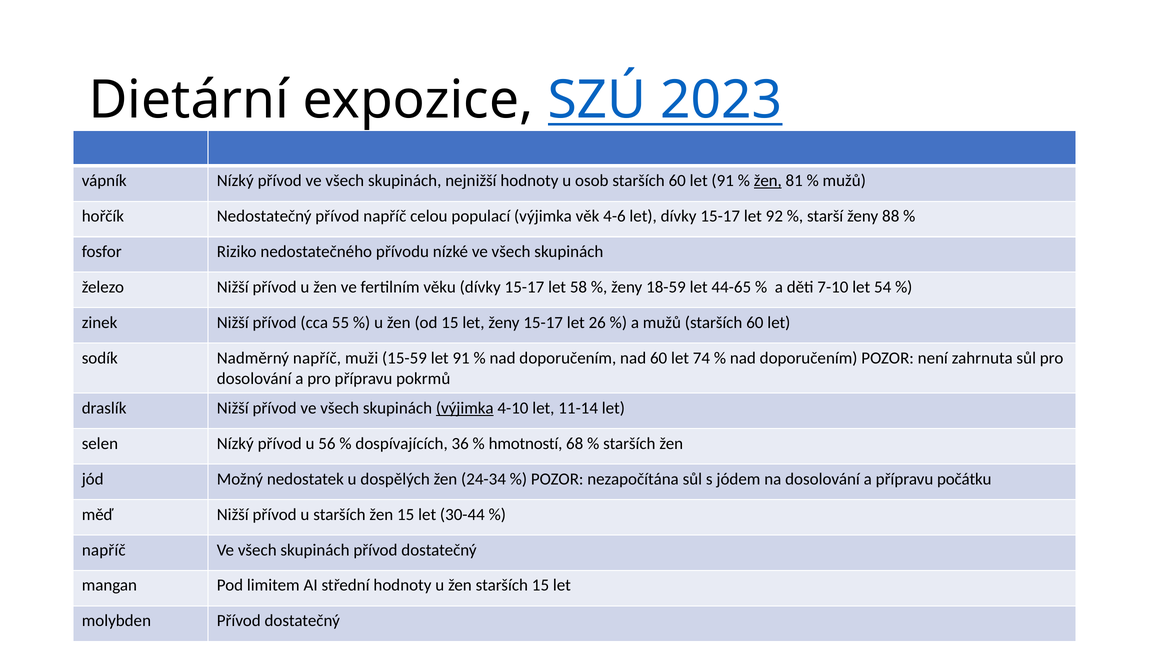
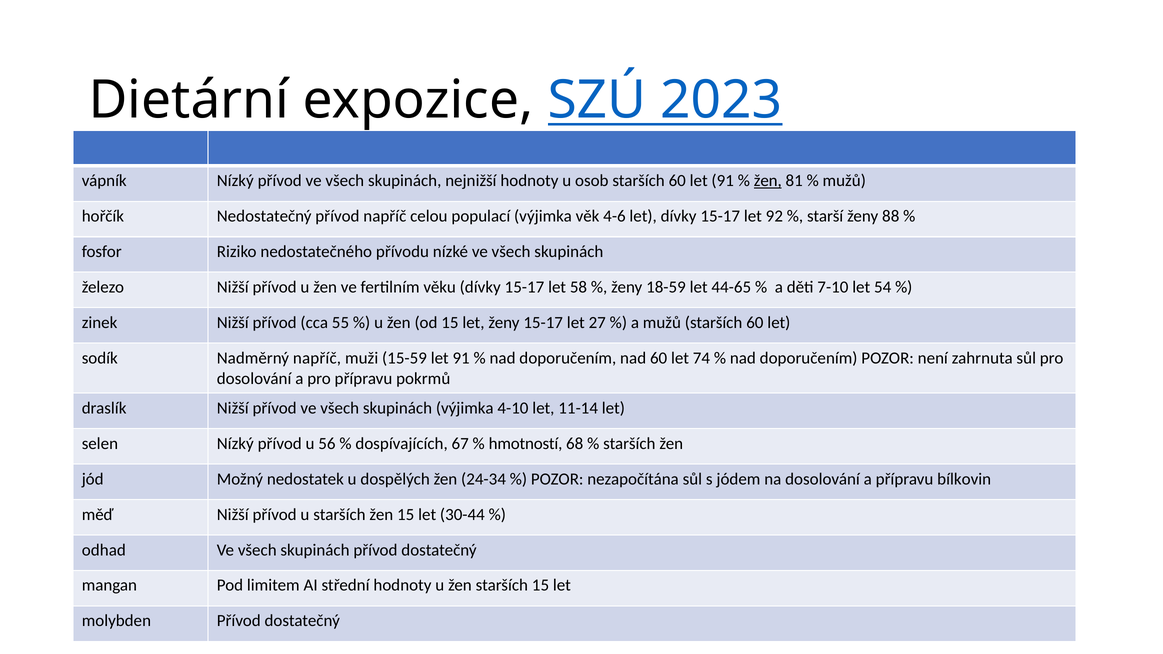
26: 26 -> 27 (597, 323)
výjimka underline: present -> none (465, 408)
36: 36 -> 67 (460, 444)
počátku: počátku -> bílkovin (964, 479)
napříč: napříč -> odhad (104, 550)
